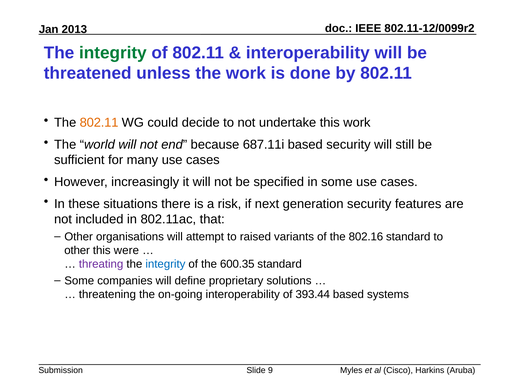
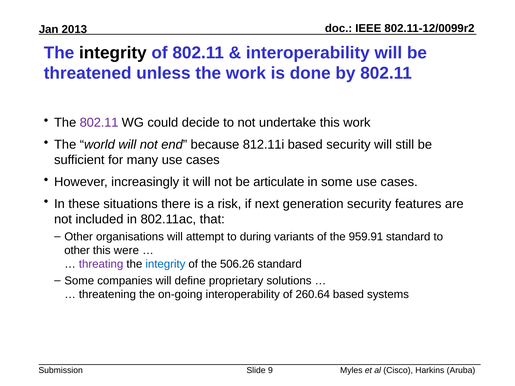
integrity colour: green -> black (113, 53)
802.11 colour: orange -> purple (99, 123)
687.11i: 687.11i -> 812.11i (264, 145)
specified: specified -> articulate (279, 182)
raised: raised -> during (255, 237)
802.16: 802.16 -> 959.91 (366, 237)
600.35: 600.35 -> 506.26 (237, 264)
393.44: 393.44 -> 260.64 (313, 295)
